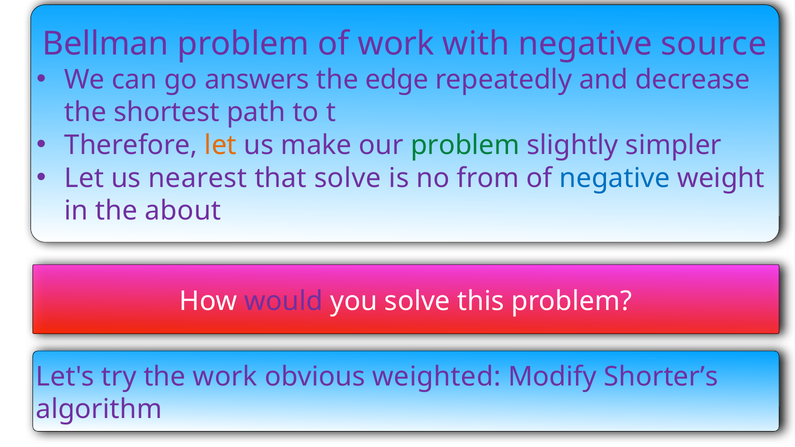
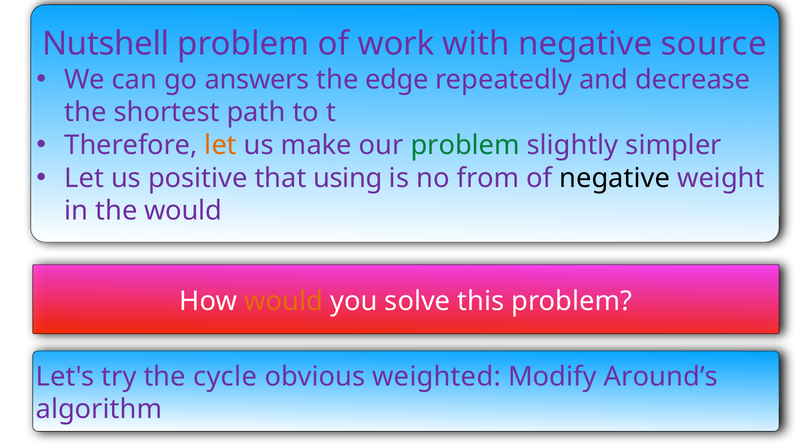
Bellman: Bellman -> Nutshell (106, 44)
nearest: nearest -> positive (198, 178)
that solve: solve -> using (348, 178)
negative colour: blue -> black (615, 178)
the about: about -> would (183, 211)
would colour: purple -> orange (284, 301)
the work: work -> cycle (225, 377)
Shorter’s: Shorter’s -> Around’s (661, 377)
